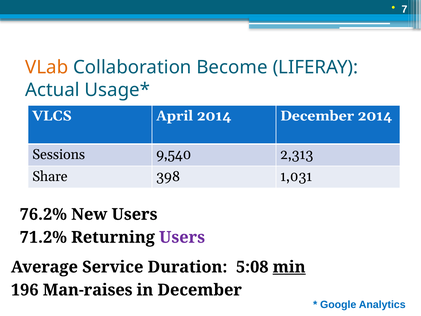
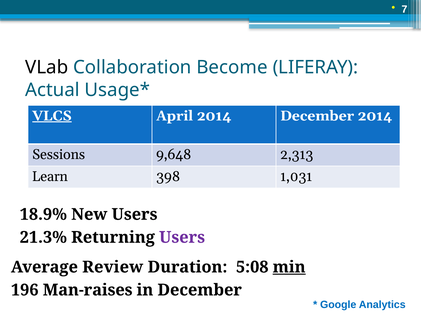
VLab colour: orange -> black (47, 67)
VLCS underline: none -> present (52, 116)
9,540: 9,540 -> 9,648 (174, 154)
Share: Share -> Learn (50, 176)
76.2%: 76.2% -> 18.9% (43, 214)
71.2%: 71.2% -> 21.3% (43, 237)
Service: Service -> Review (113, 267)
